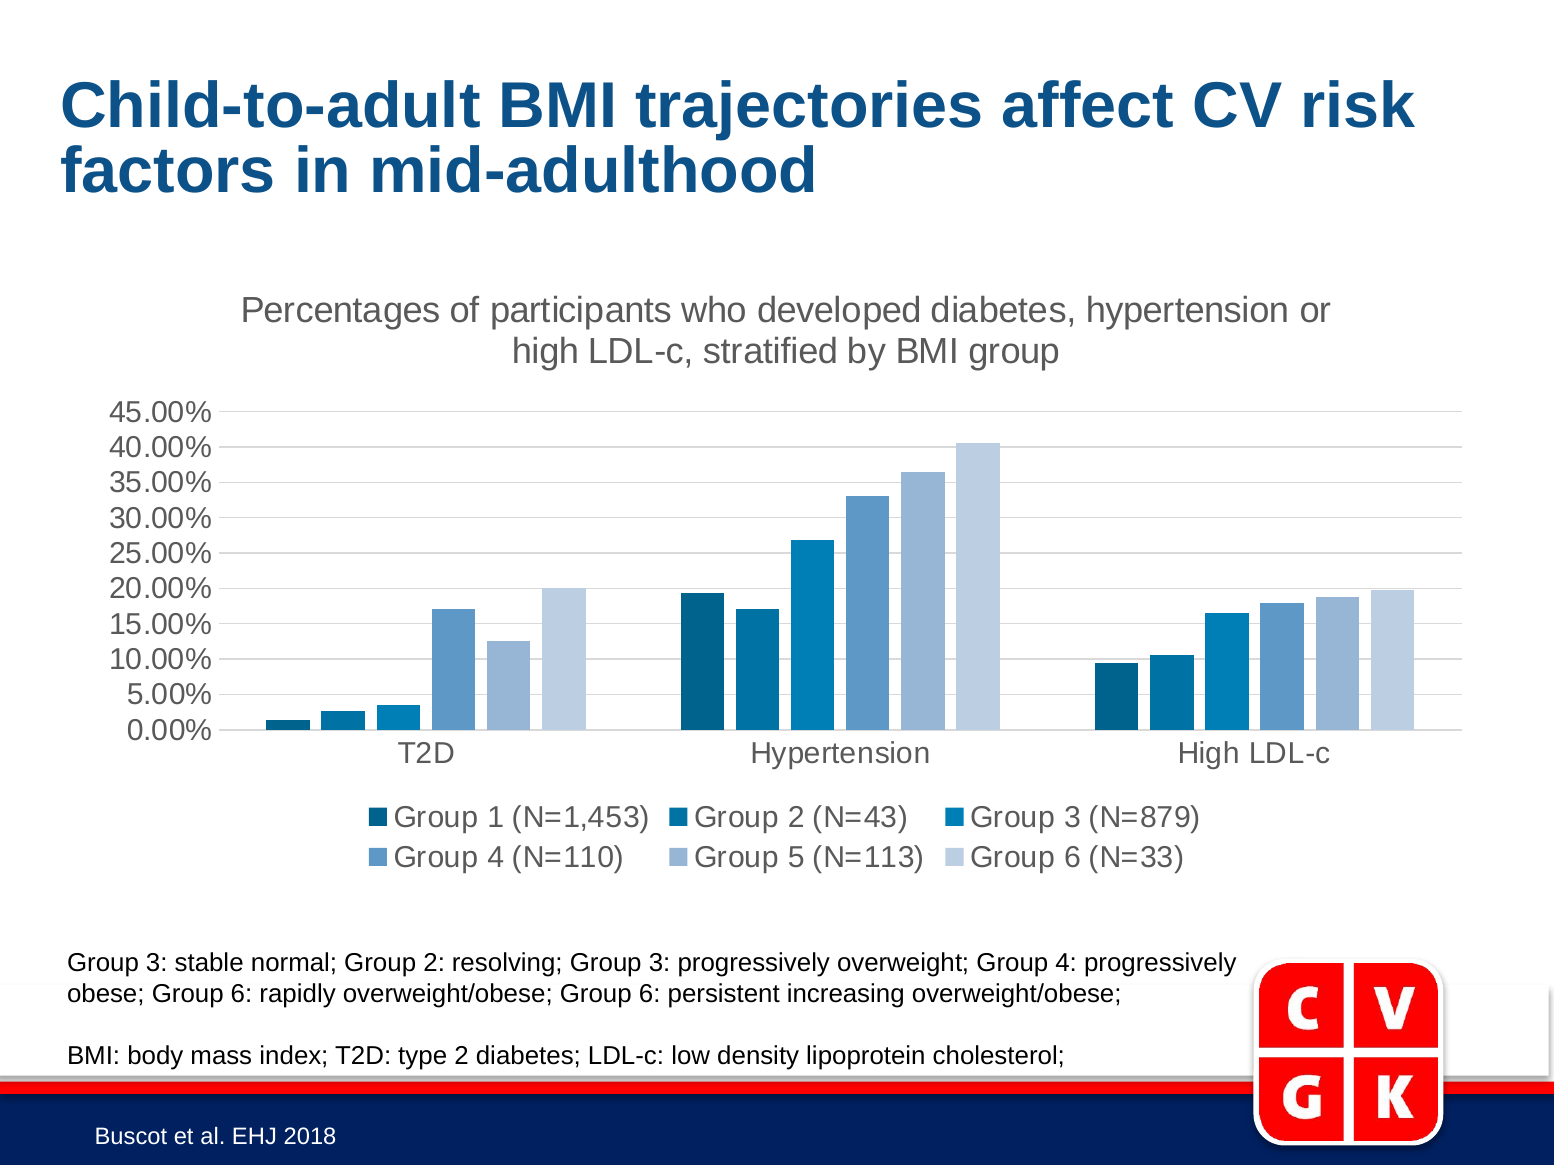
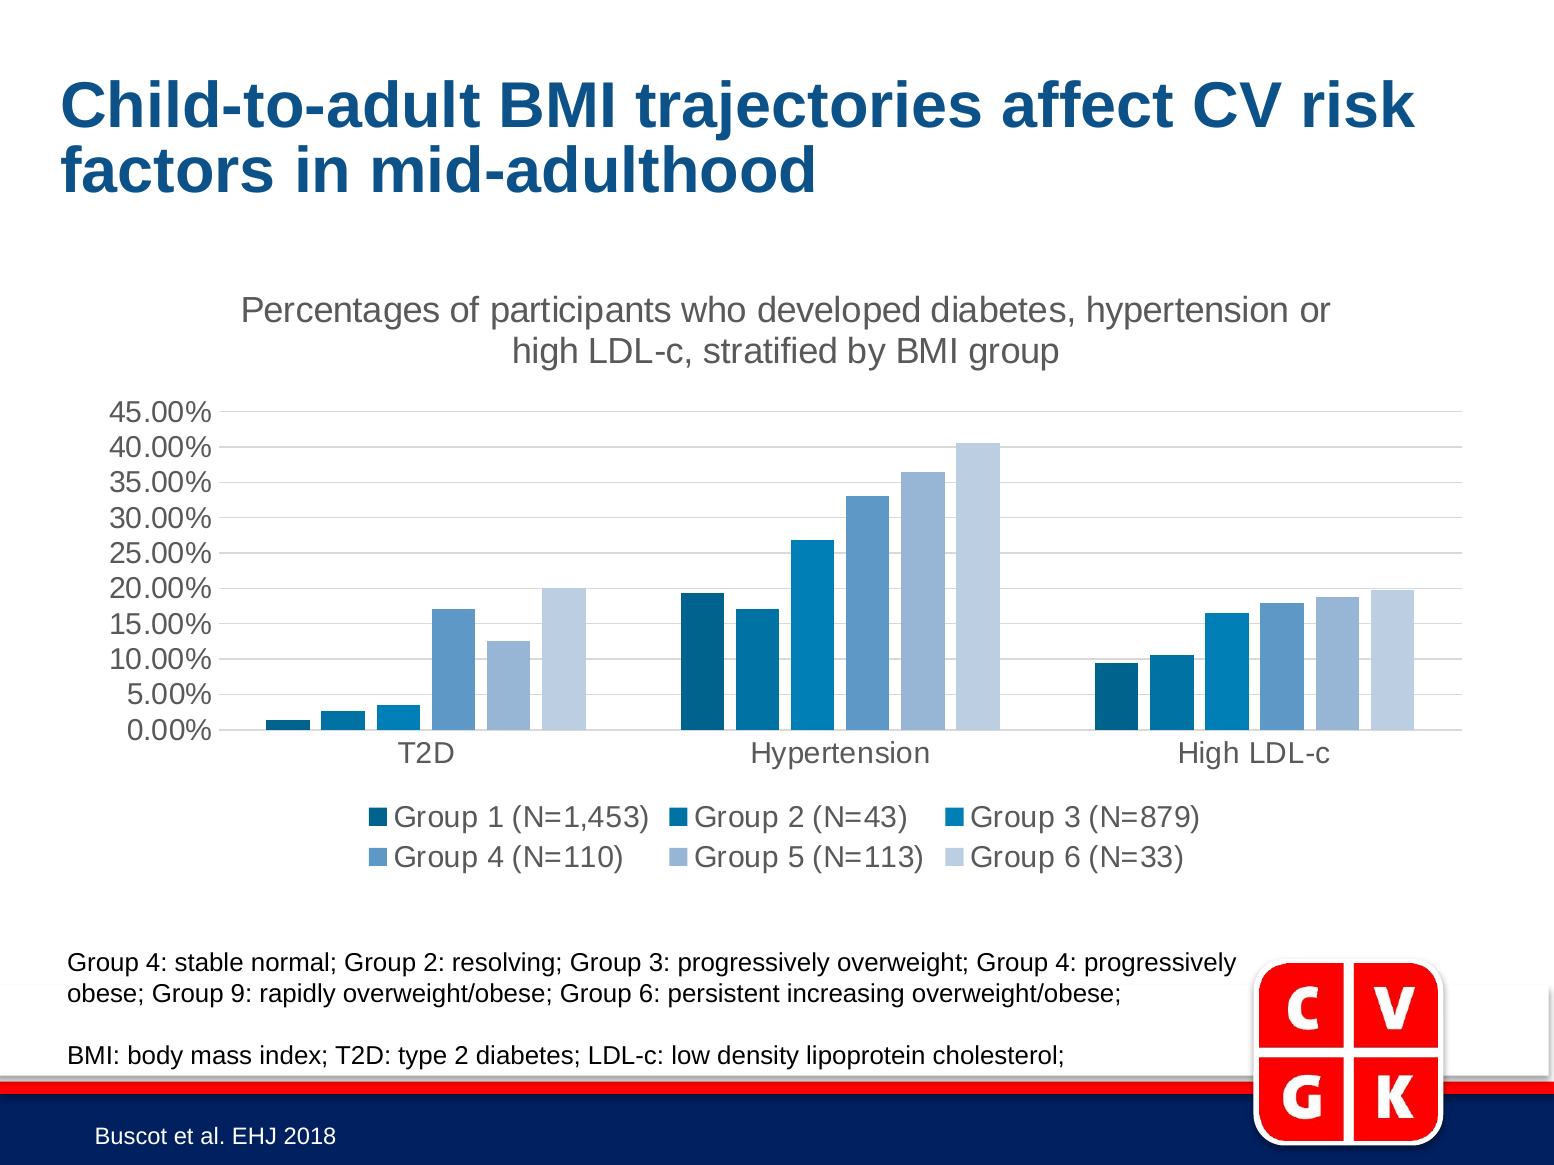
3: 3 -> 4 (157, 963)
obese Group 6: 6 -> 9 (242, 994)
